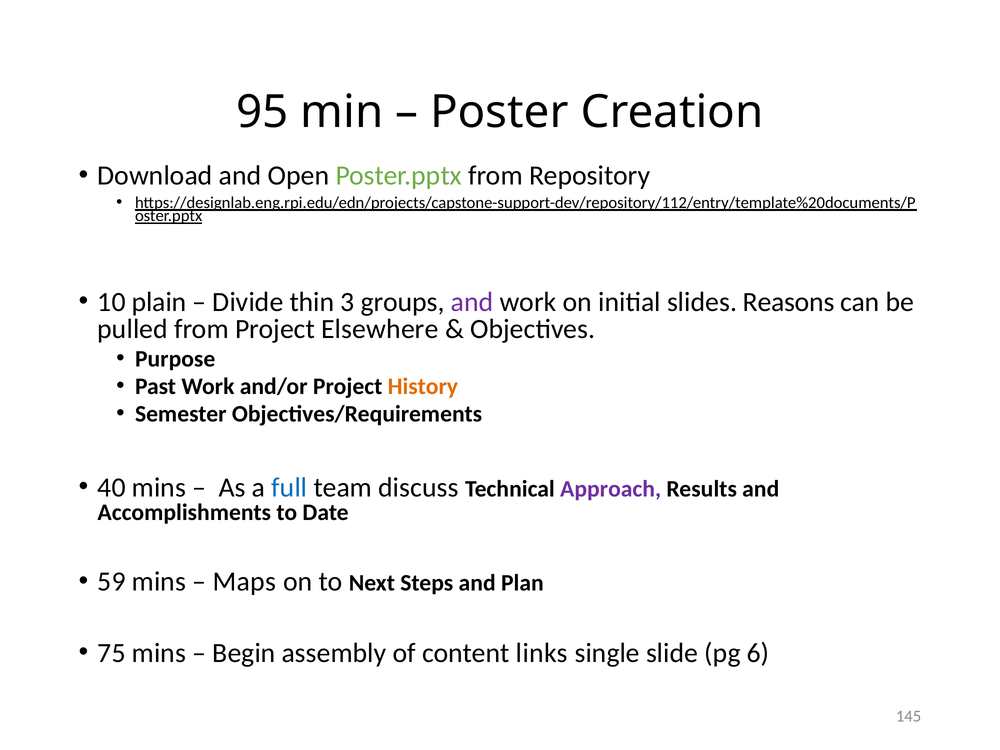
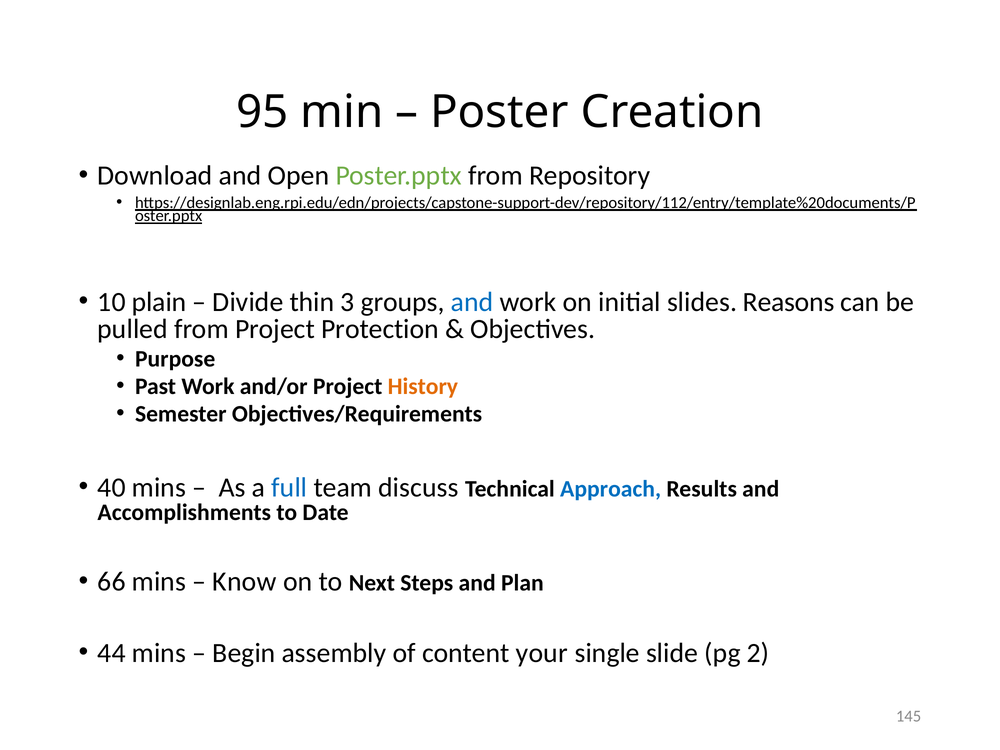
and colour: purple -> blue (472, 302)
Elsewhere: Elsewhere -> Protection (380, 329)
Approach colour: purple -> blue (611, 489)
59: 59 -> 66 (112, 582)
Maps: Maps -> Know (245, 582)
75: 75 -> 44 (112, 653)
links: links -> your (542, 653)
6: 6 -> 2 (758, 653)
